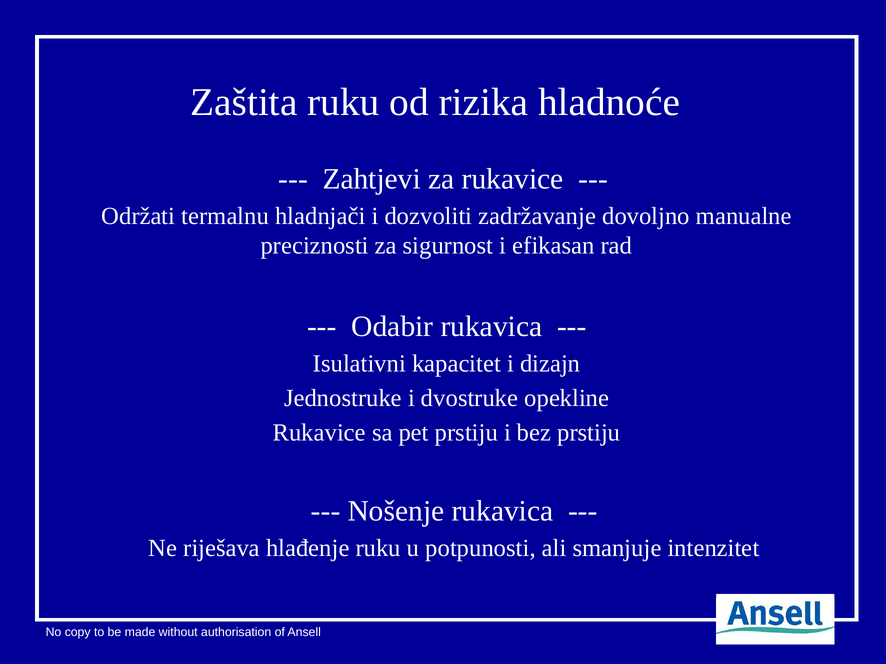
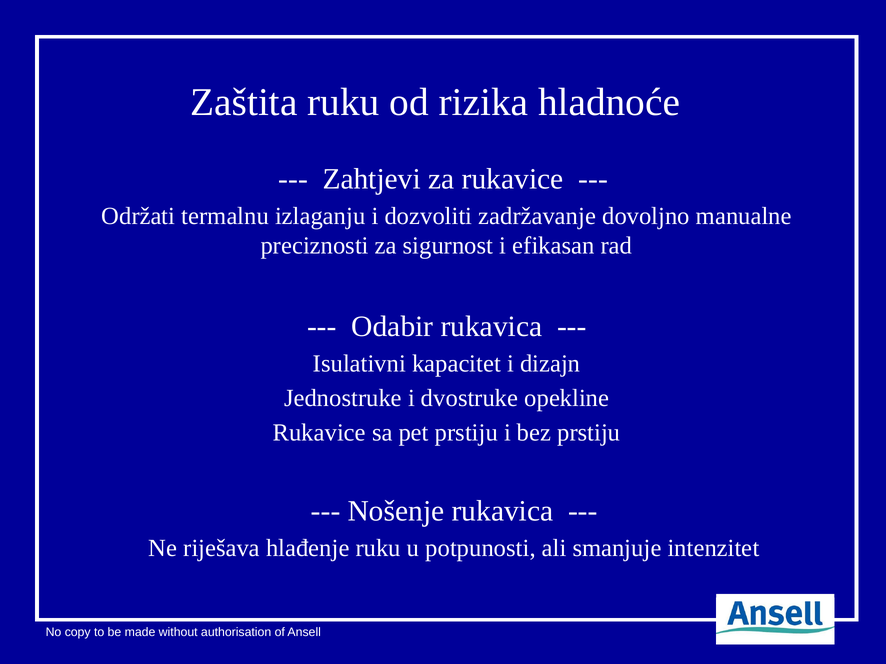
hladnjači: hladnjači -> izlaganju (320, 216)
